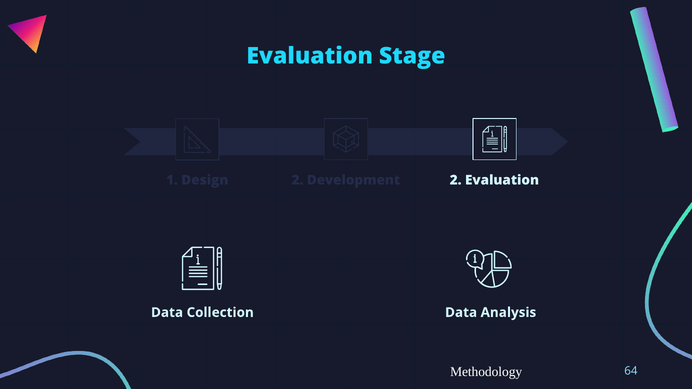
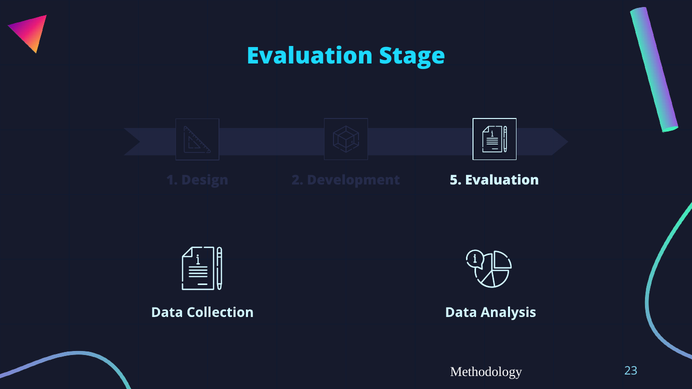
Development 2: 2 -> 5 (456, 180)
64: 64 -> 23 (631, 371)
